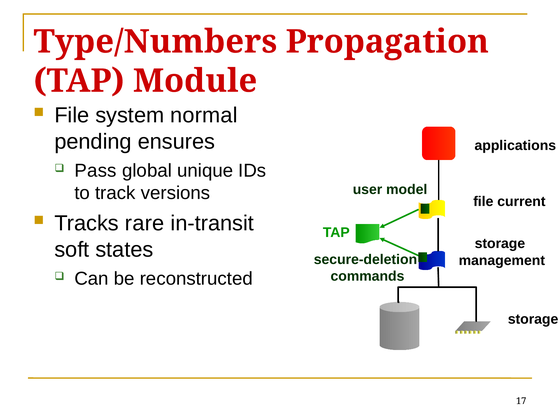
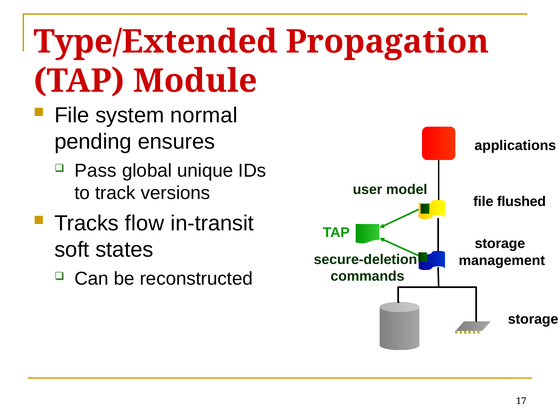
Type/Numbers: Type/Numbers -> Type/Extended (156, 42)
current: current -> flushed (521, 202)
rare: rare -> flow (145, 223)
